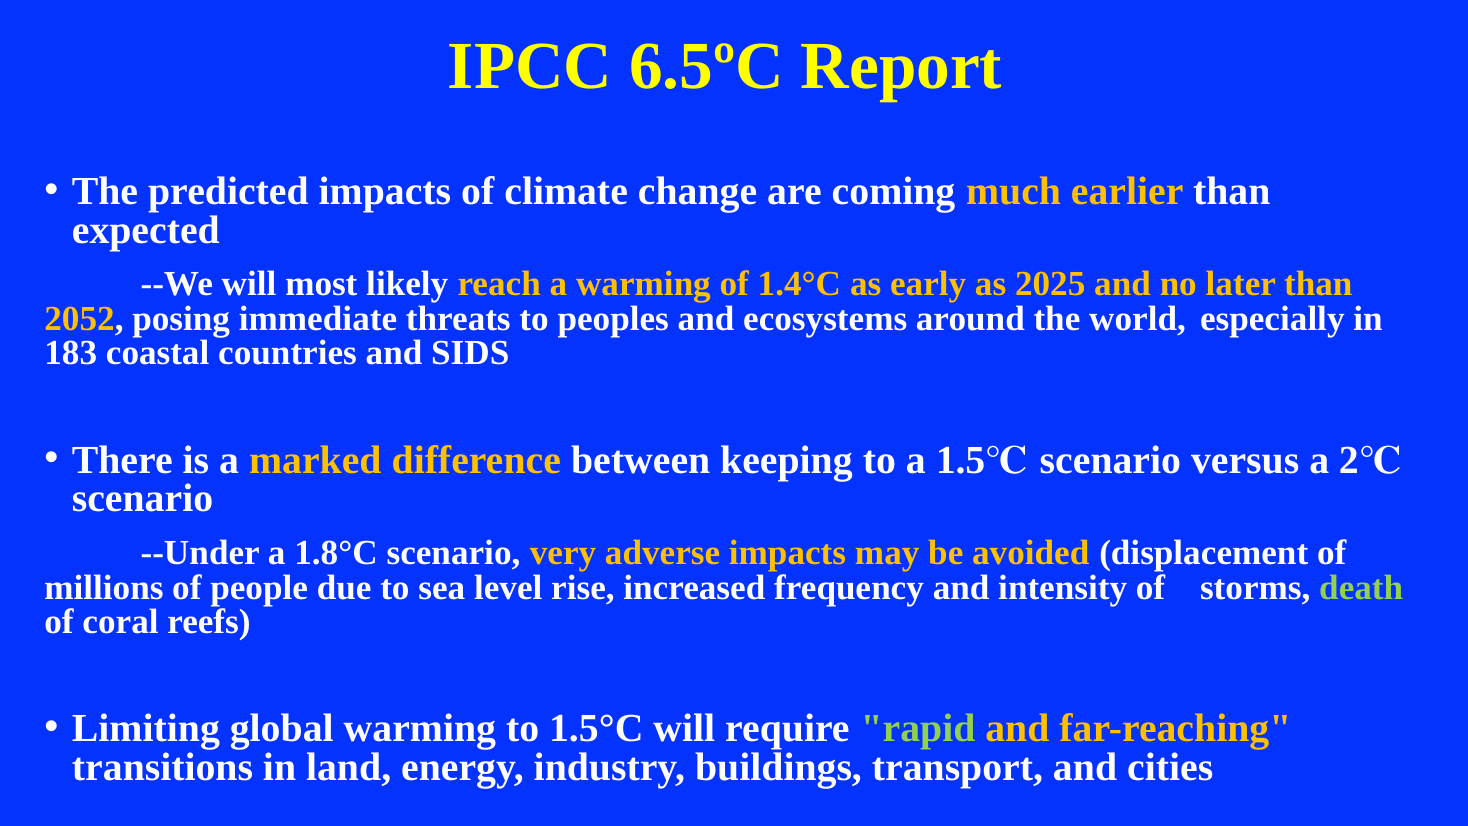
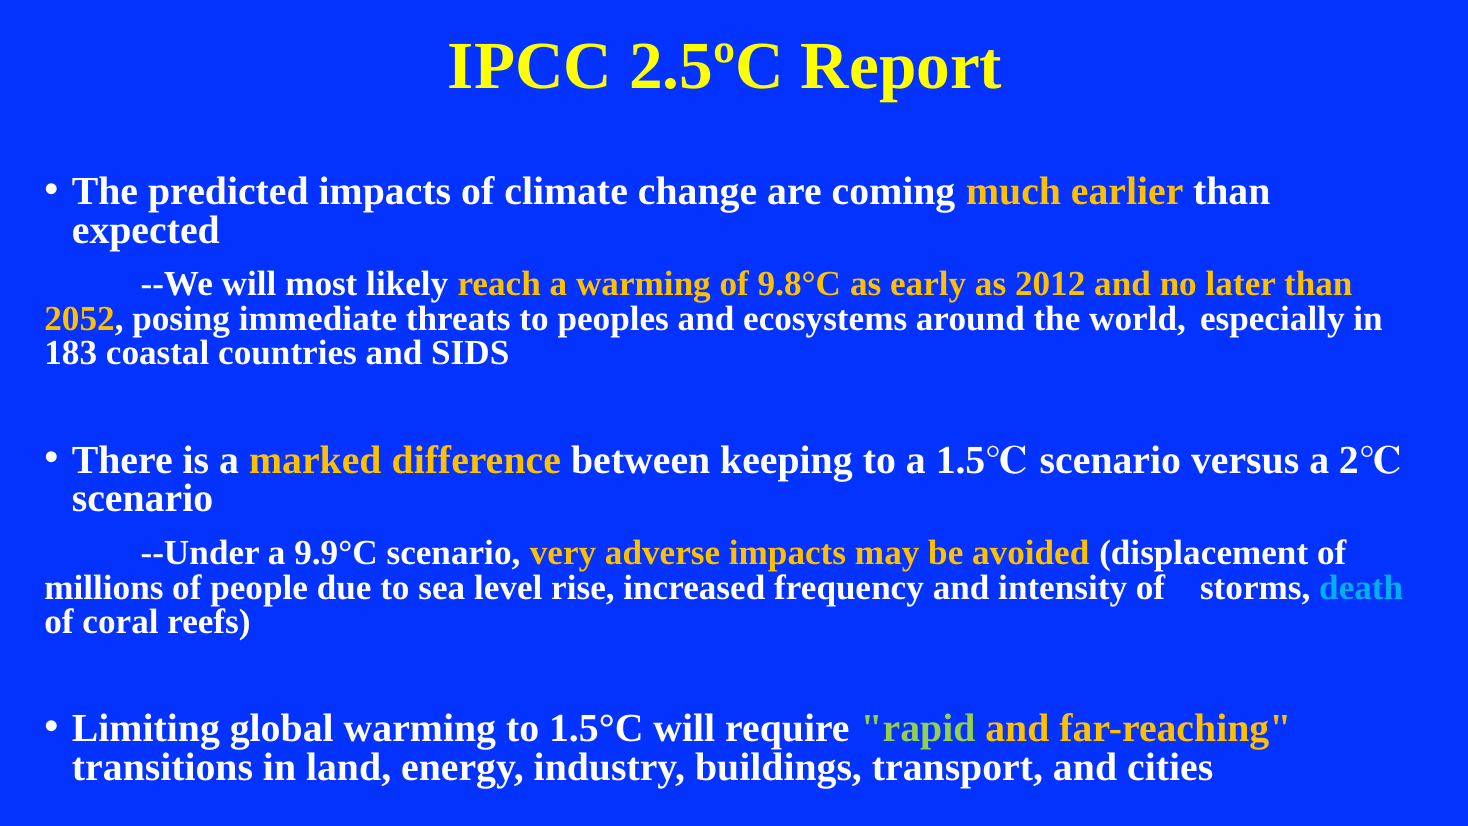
6.5ºC: 6.5ºC -> 2.5ºC (707, 66)
1.4°C: 1.4°C -> 9.8°C (799, 284)
2025: 2025 -> 2012 (1050, 284)
1.8°C: 1.8°C -> 9.9°C (336, 552)
death colour: light green -> light blue (1361, 587)
